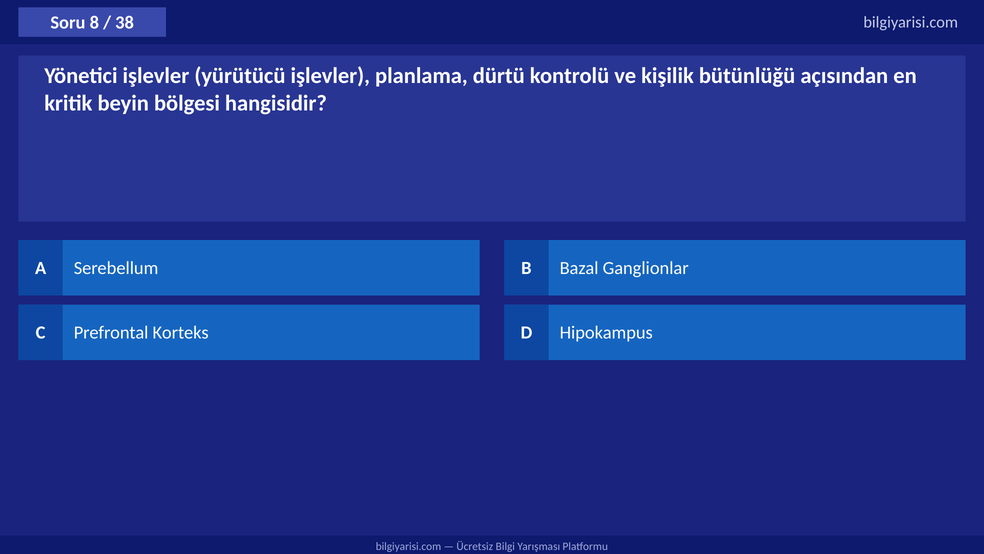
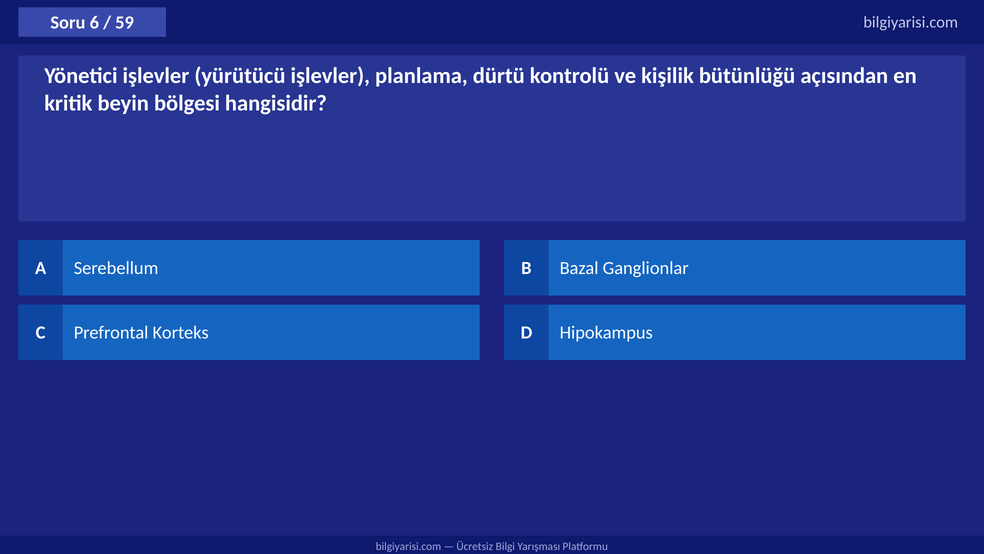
8: 8 -> 6 (94, 23)
38: 38 -> 59 (125, 23)
